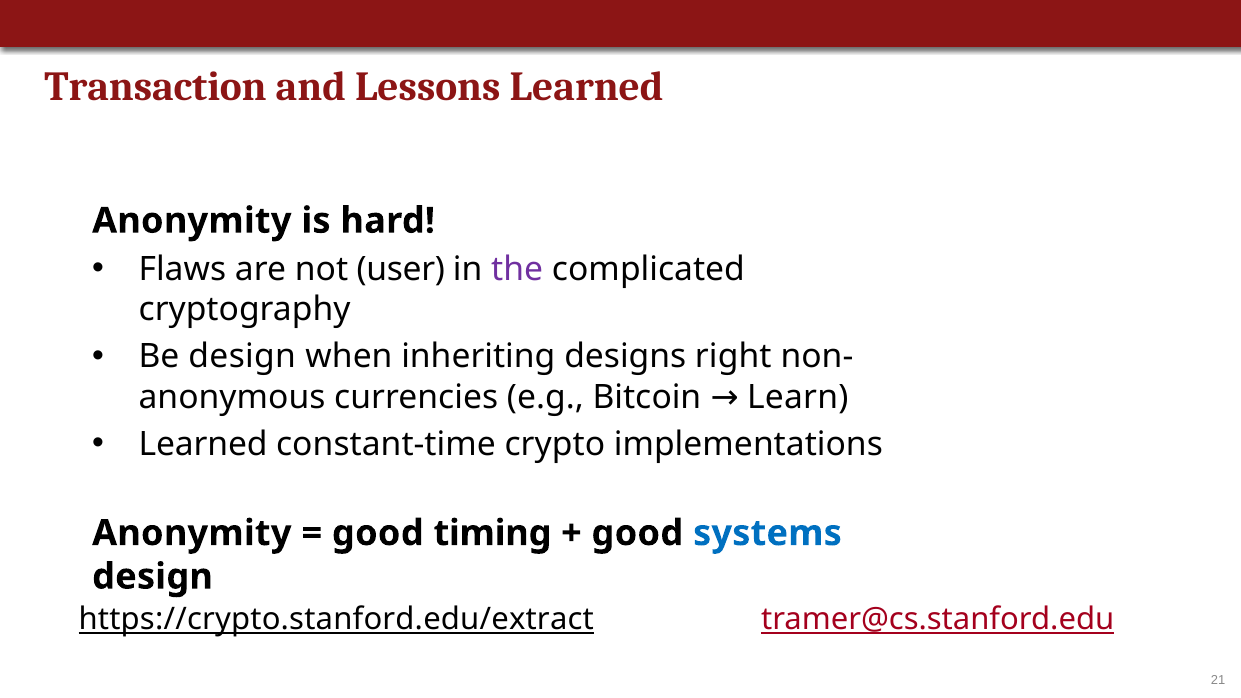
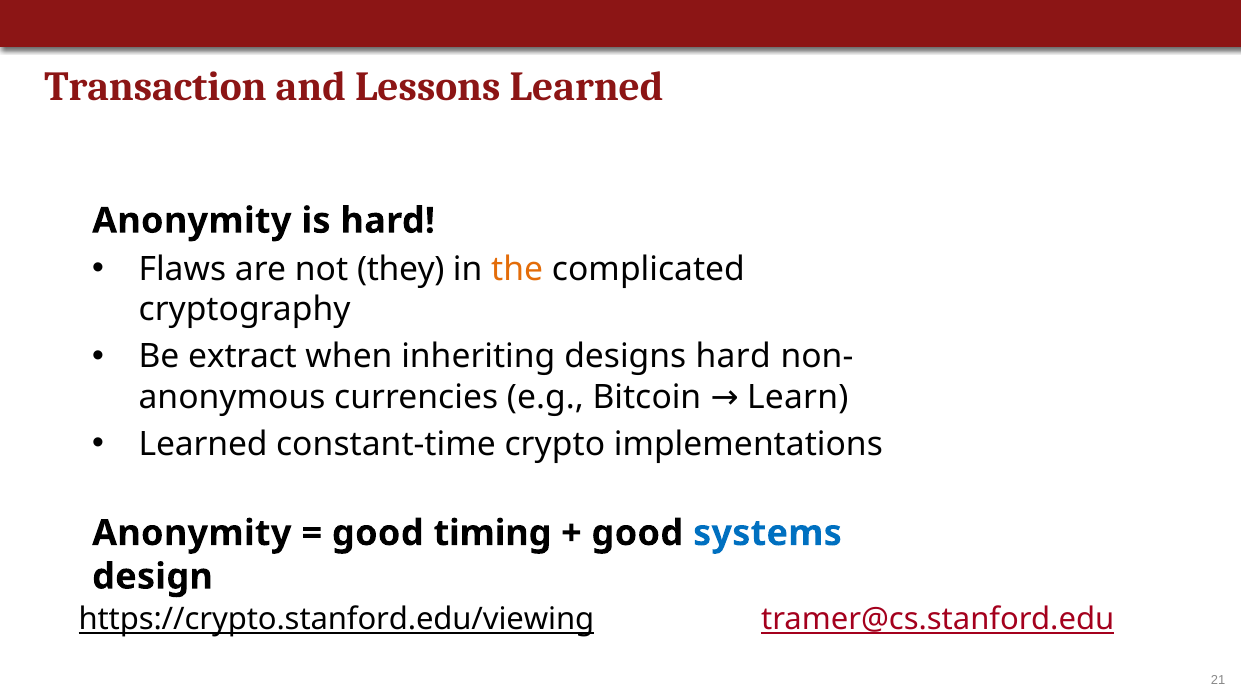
user: user -> they (401, 269)
the colour: purple -> orange (517, 269)
Be design: design -> extract (243, 357)
designs right: right -> hard (733, 357)
https://crypto.stanford.edu/extract: https://crypto.stanford.edu/extract -> https://crypto.stanford.edu/viewing (336, 619)
